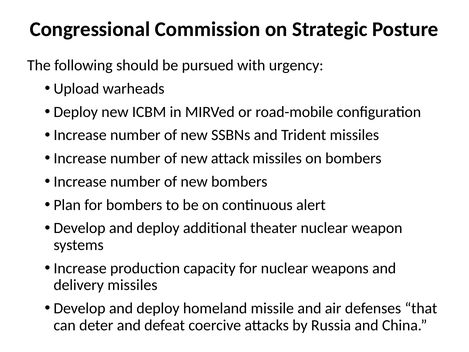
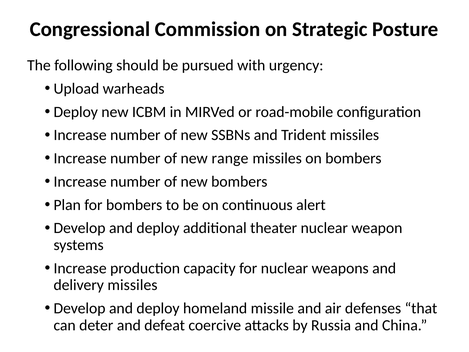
attack: attack -> range (230, 158)
